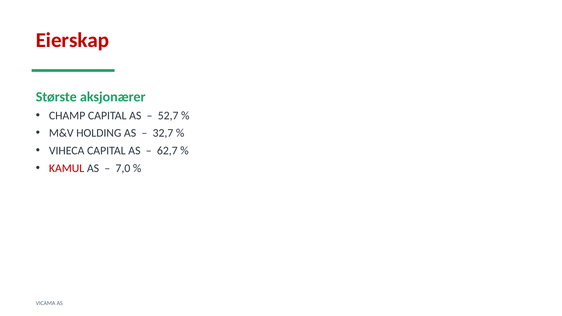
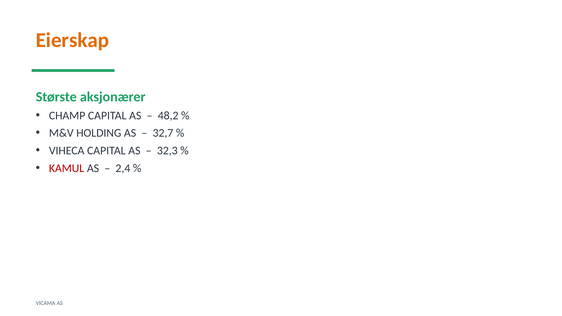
Eierskap colour: red -> orange (72, 40)
52,7: 52,7 -> 48,2 (168, 116)
62,7: 62,7 -> 32,3 (167, 151)
7,0: 7,0 -> 2,4 (123, 168)
